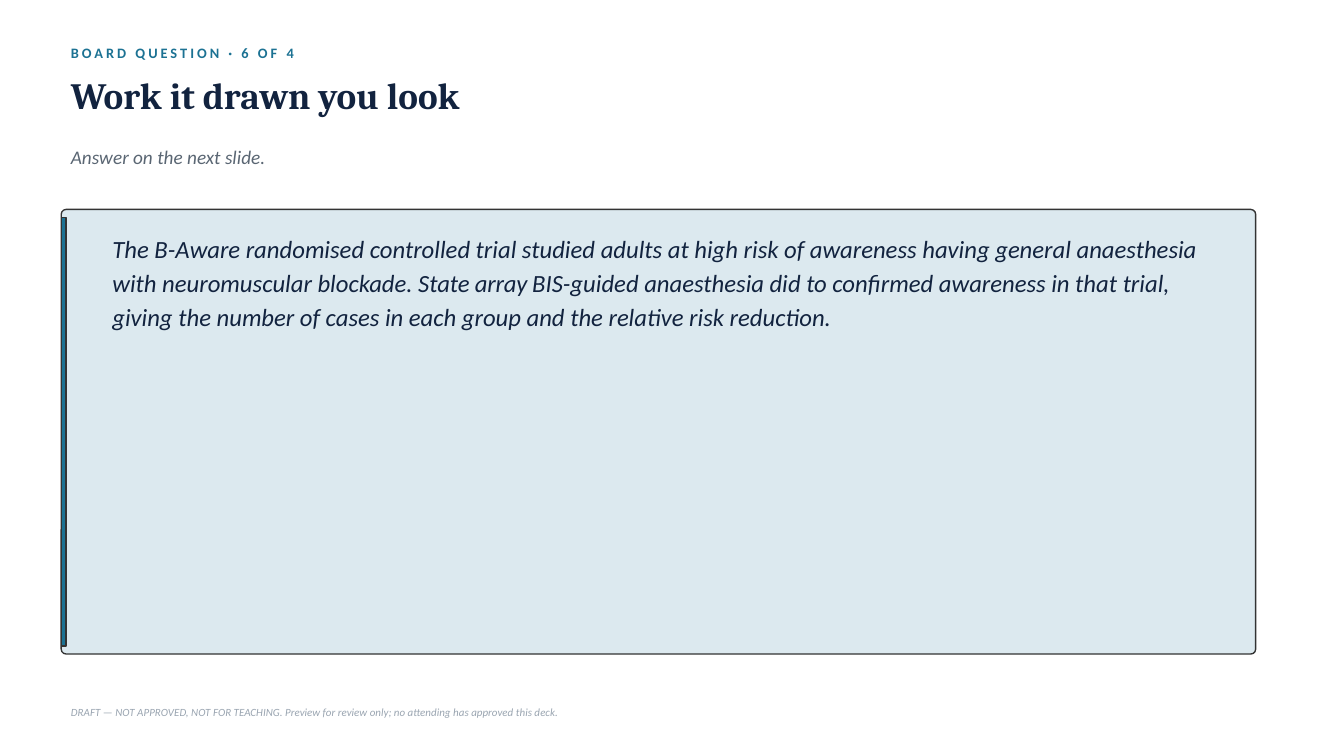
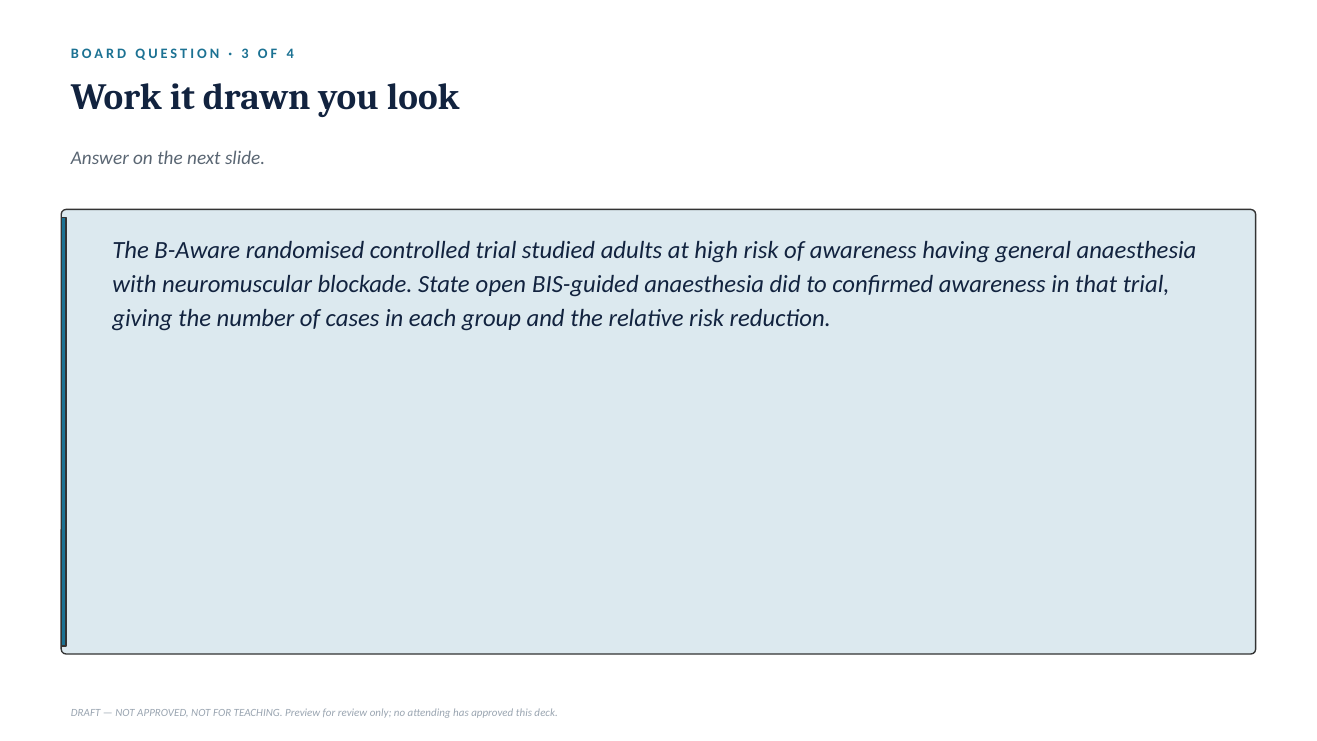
6: 6 -> 3 (245, 53)
array: array -> open (501, 284)
